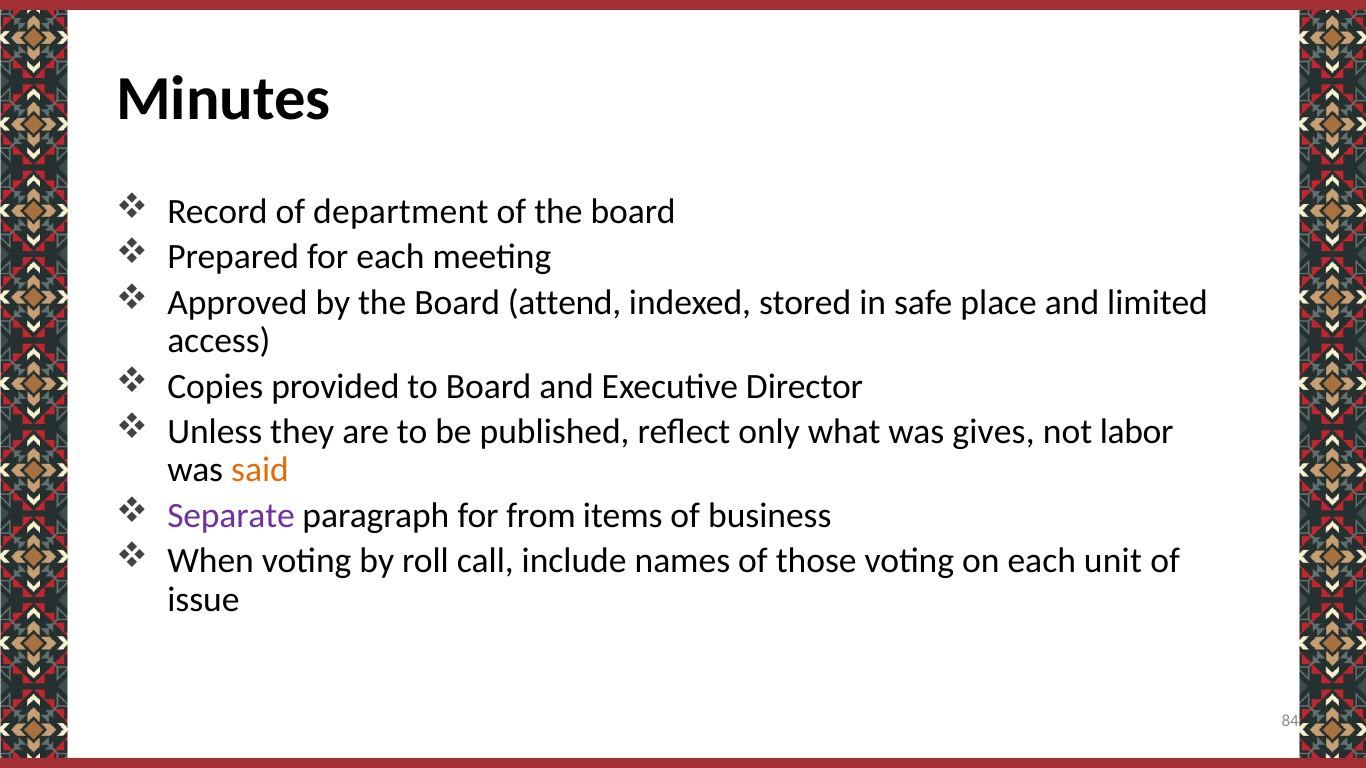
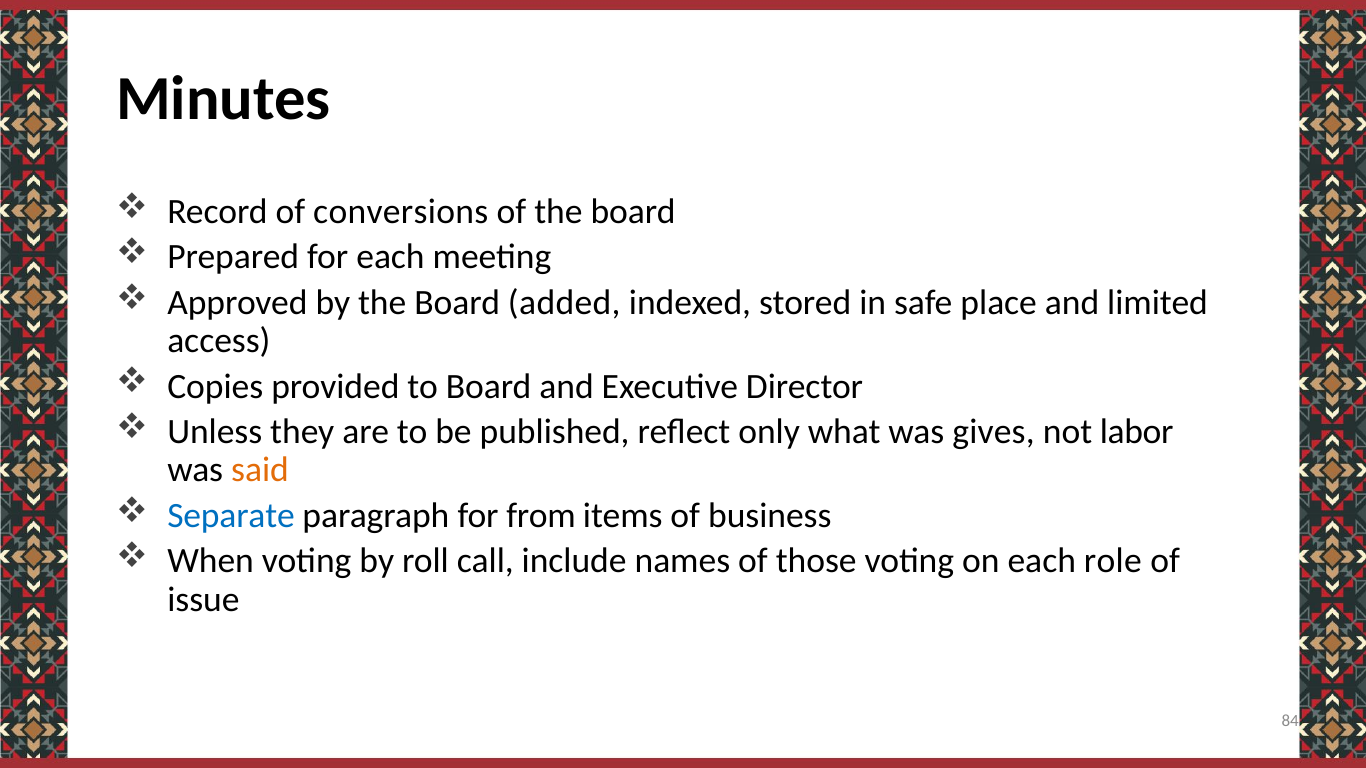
department: department -> conversions (401, 212)
attend: attend -> added (564, 303)
Separate colour: purple -> blue (231, 516)
unit: unit -> role (1113, 561)
